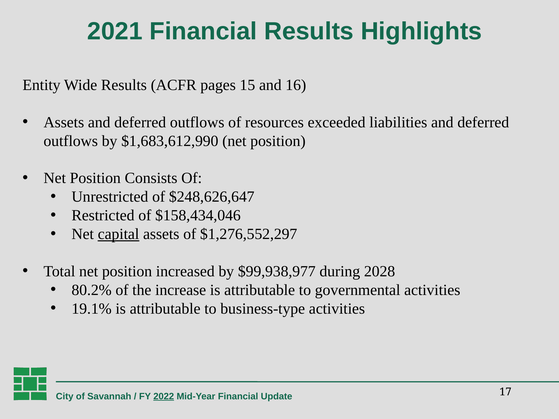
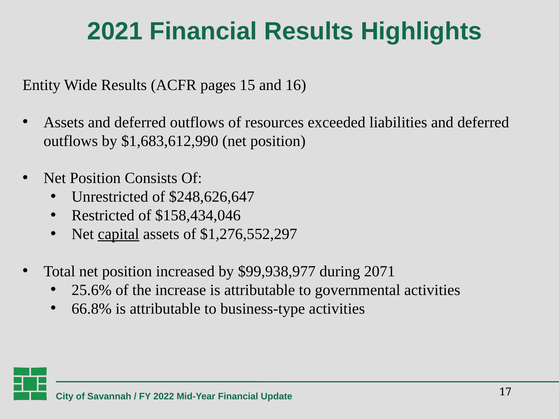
2028: 2028 -> 2071 (380, 272)
80.2%: 80.2% -> 25.6% (92, 290)
19.1%: 19.1% -> 66.8% (92, 309)
2022 underline: present -> none (164, 397)
